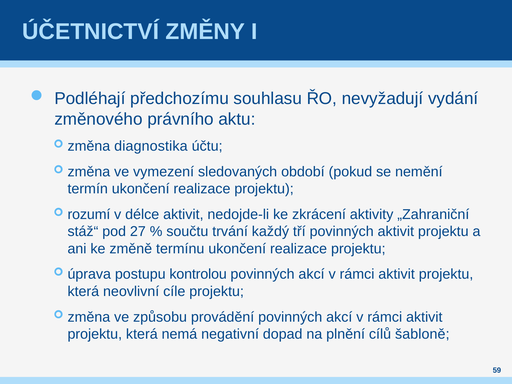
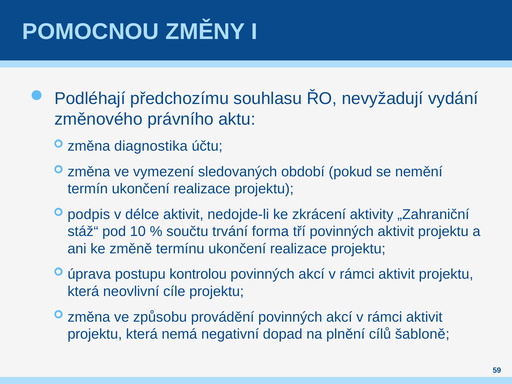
ÚČETNICTVÍ: ÚČETNICTVÍ -> POMOCNOU (91, 32)
rozumí: rozumí -> podpis (89, 215)
27: 27 -> 10 (138, 232)
každý: každý -> forma (270, 232)
